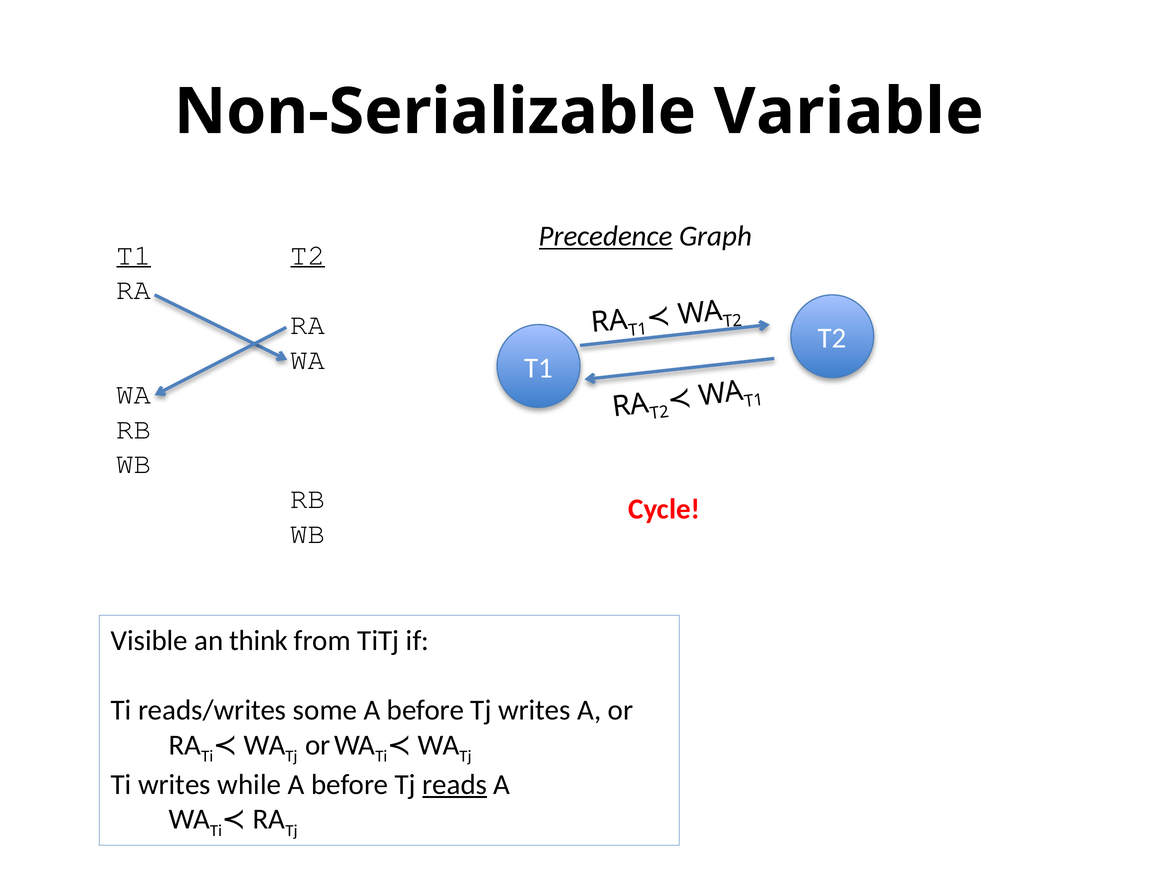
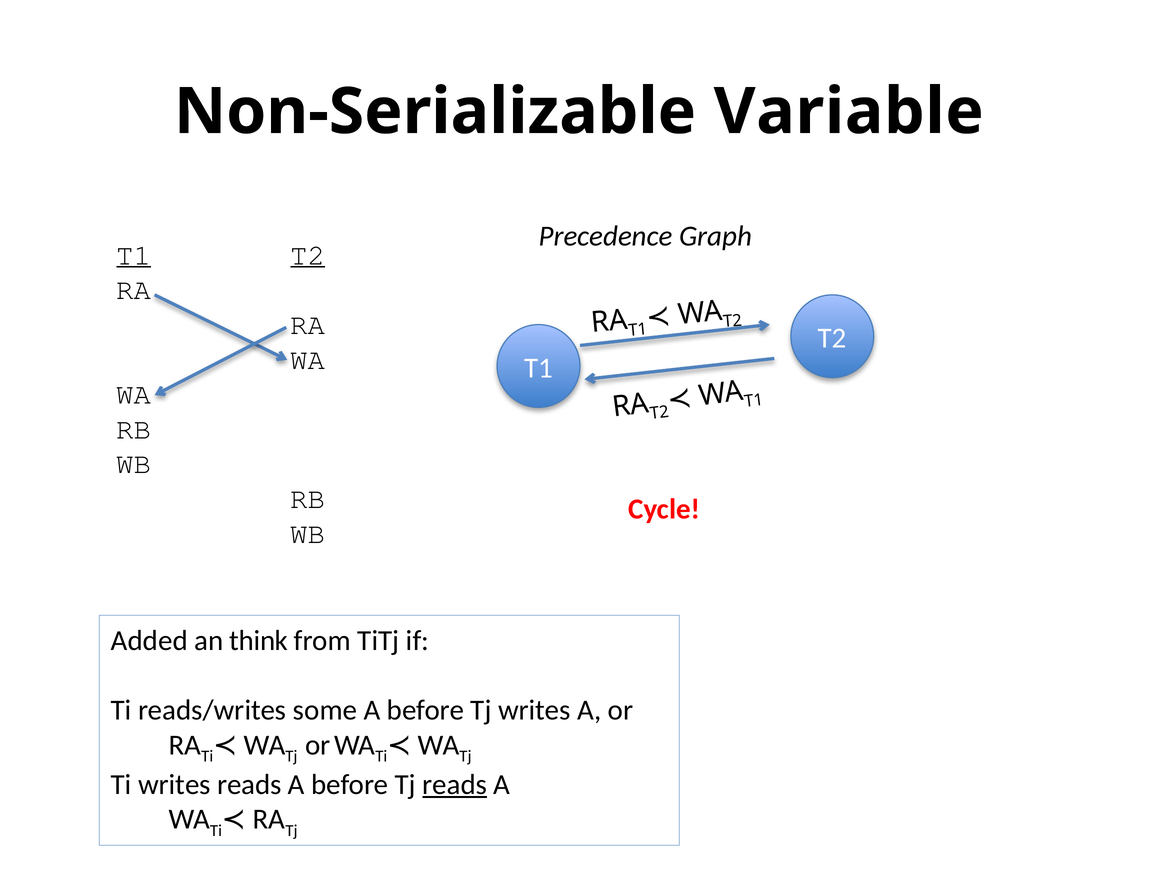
Precedence underline: present -> none (606, 236)
Visible: Visible -> Added (149, 641)
writes while: while -> reads (249, 785)
